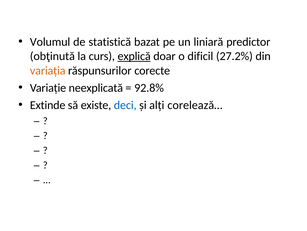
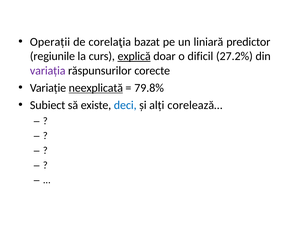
Volumul: Volumul -> Operații (50, 42)
statistică: statistică -> corelaţia (110, 42)
obţinută: obţinută -> regiunile (52, 56)
variația colour: orange -> purple (48, 70)
neexplicată underline: none -> present (96, 88)
92.8%: 92.8% -> 79.8% (149, 88)
Extinde: Extinde -> Subiect (48, 105)
